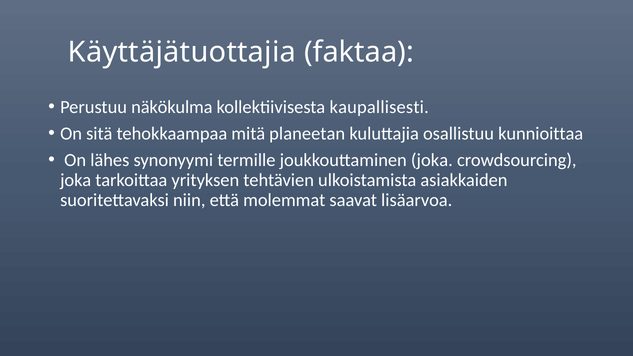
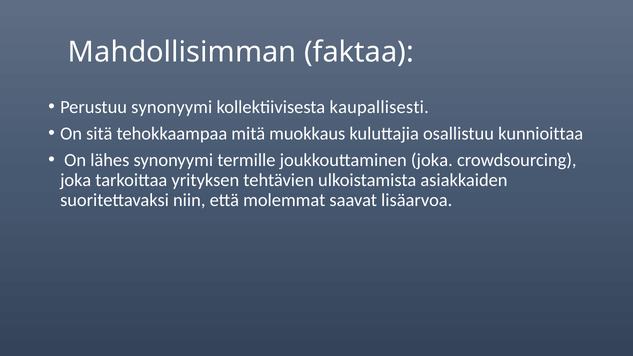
Käyttäjätuottajia: Käyttäjätuottajia -> Mahdollisimman (182, 52)
Perustuu näkökulma: näkökulma -> synonyymi (172, 107)
planeetan: planeetan -> muokkaus (307, 134)
